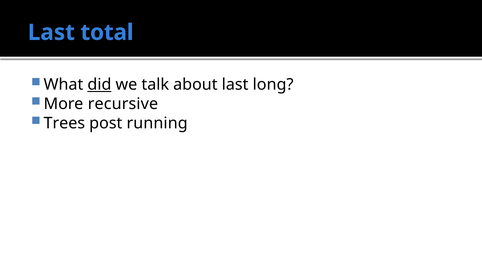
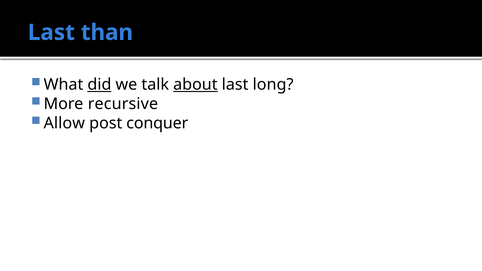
total: total -> than (107, 32)
about underline: none -> present (195, 85)
Trees: Trees -> Allow (64, 123)
running: running -> conquer (157, 123)
